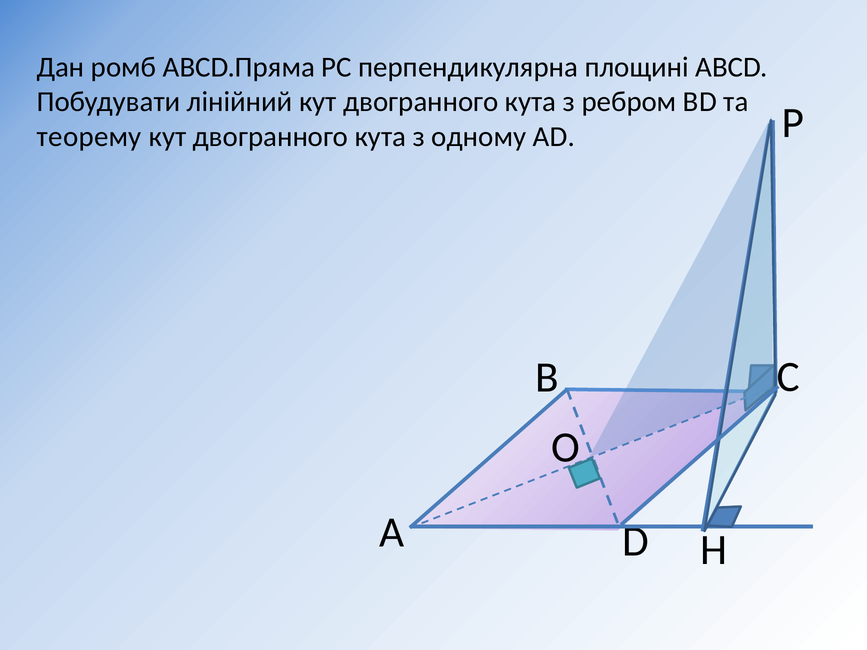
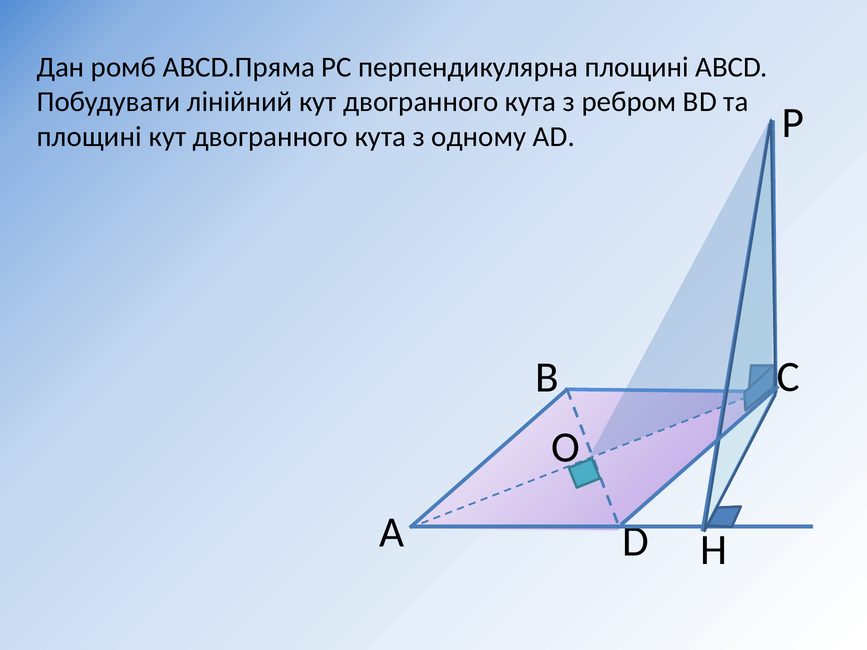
теорему: теорему -> площині (89, 137)
